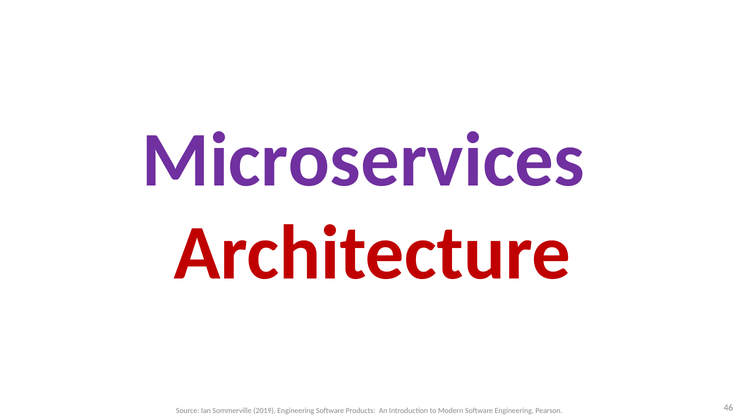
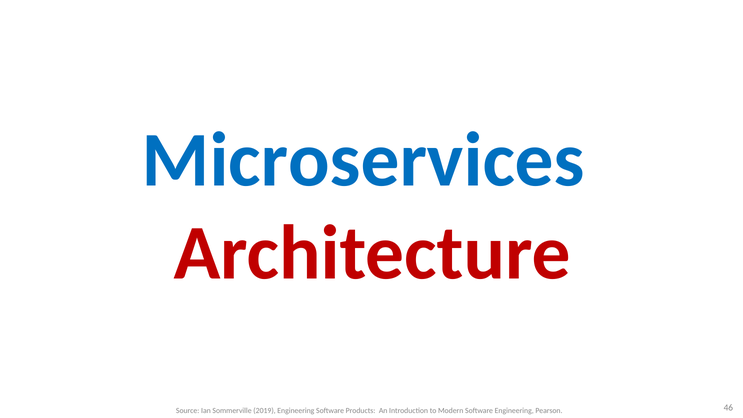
Microservices colour: purple -> blue (363, 160)
